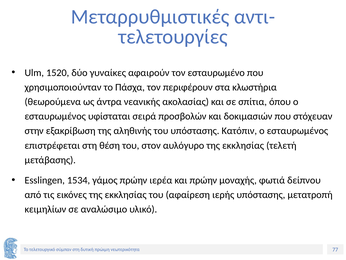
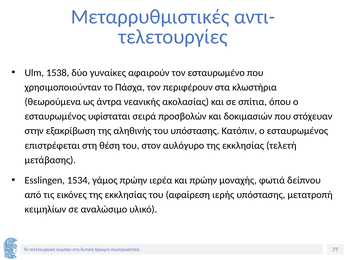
1520: 1520 -> 1538 (58, 73)
